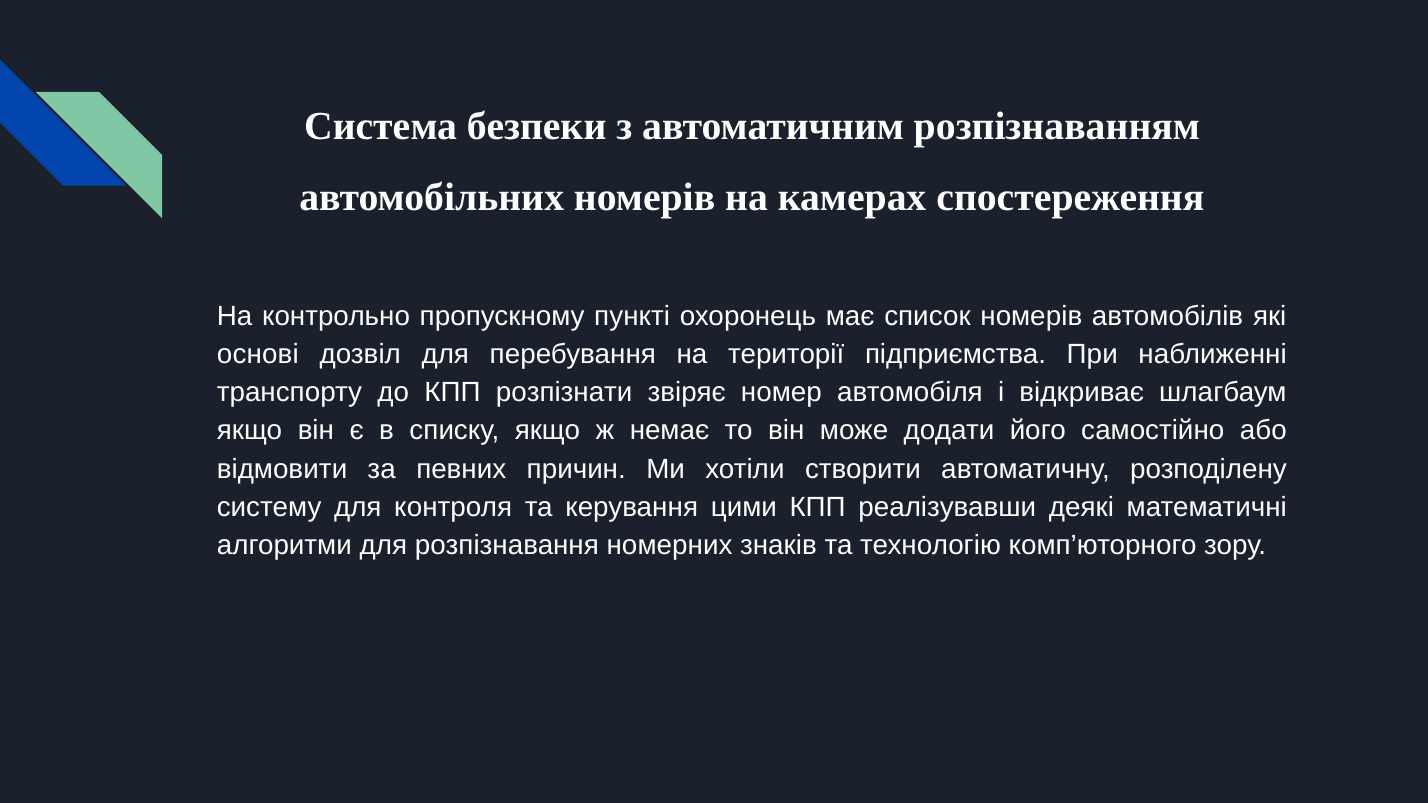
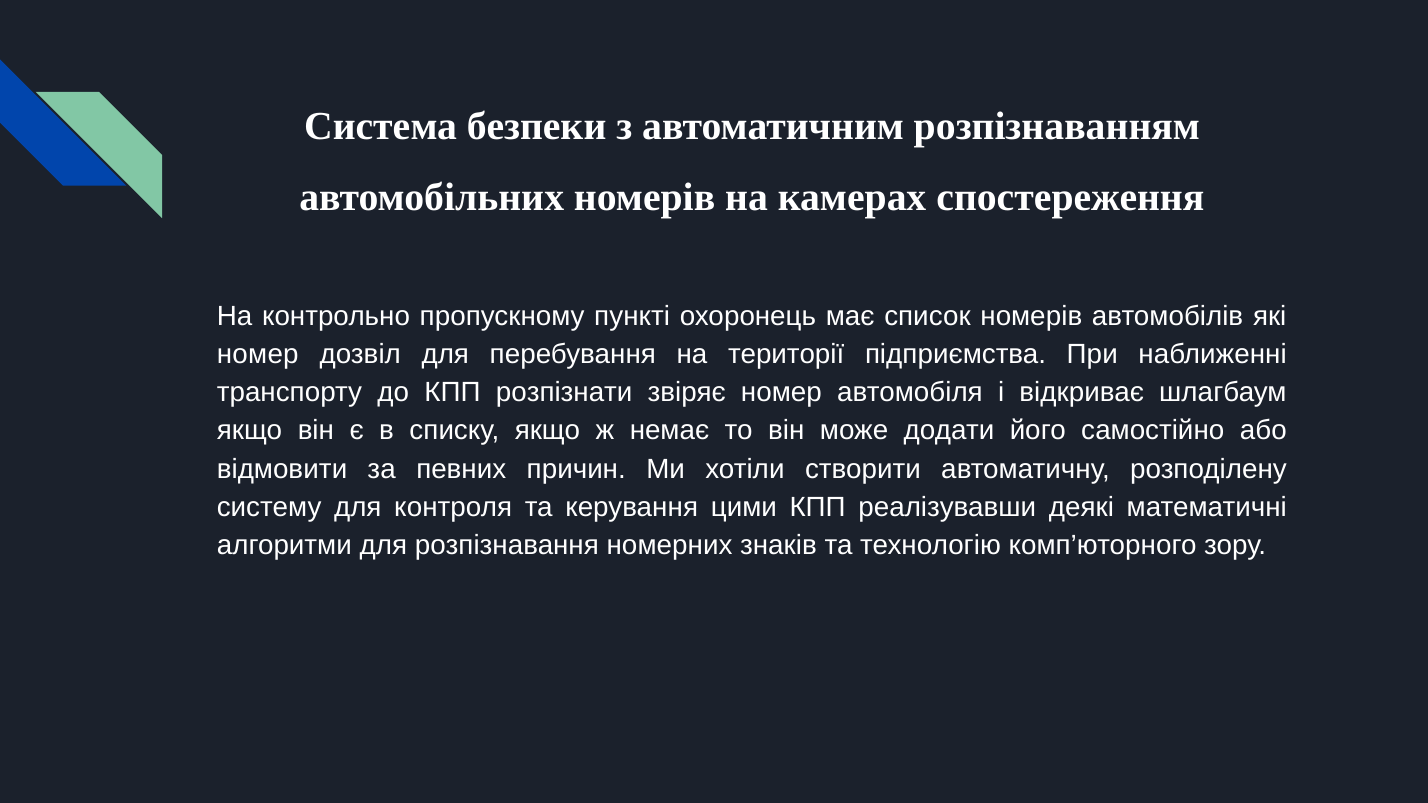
основі: основі -> номер (258, 354)
